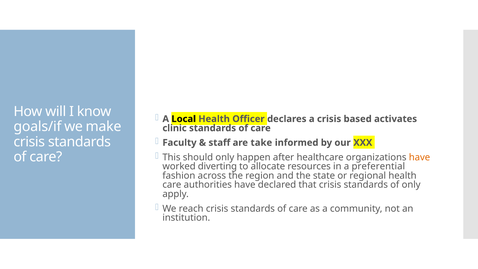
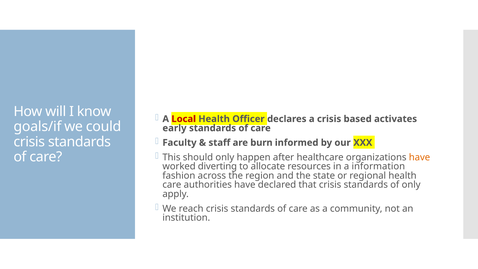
Local colour: black -> red (184, 119)
make: make -> could (104, 127)
clinic: clinic -> early (174, 128)
take: take -> burn (261, 143)
preferential: preferential -> information (378, 166)
